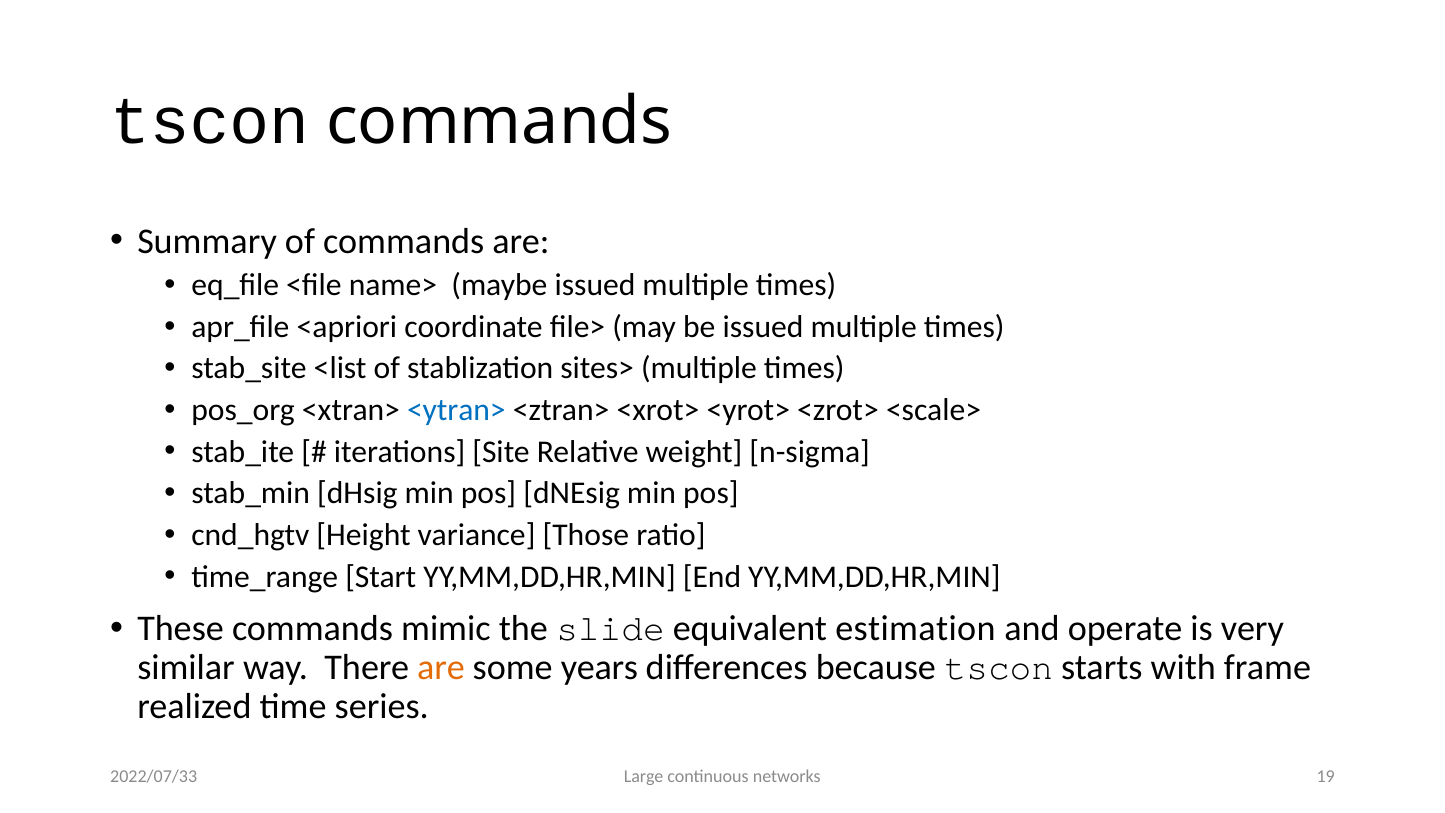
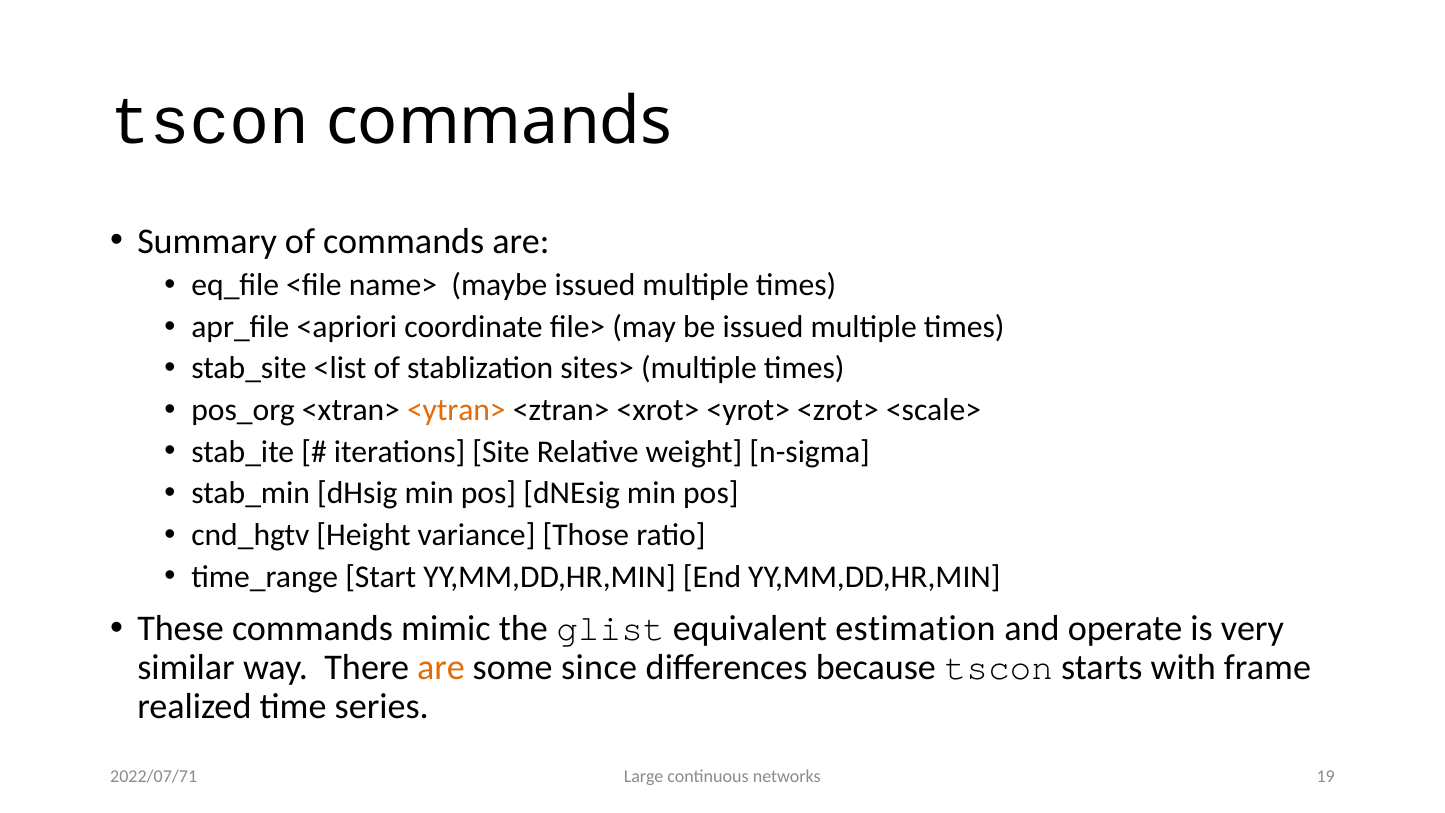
<ytran> colour: blue -> orange (456, 410)
slide: slide -> glist (610, 628)
years: years -> since (599, 667)
2022/07/33: 2022/07/33 -> 2022/07/71 (154, 776)
